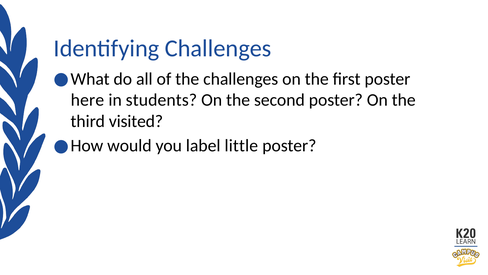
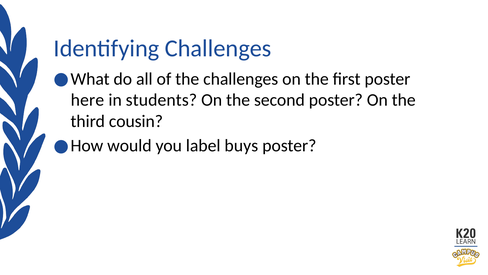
visited: visited -> cousin (136, 121)
little: little -> buys (241, 145)
